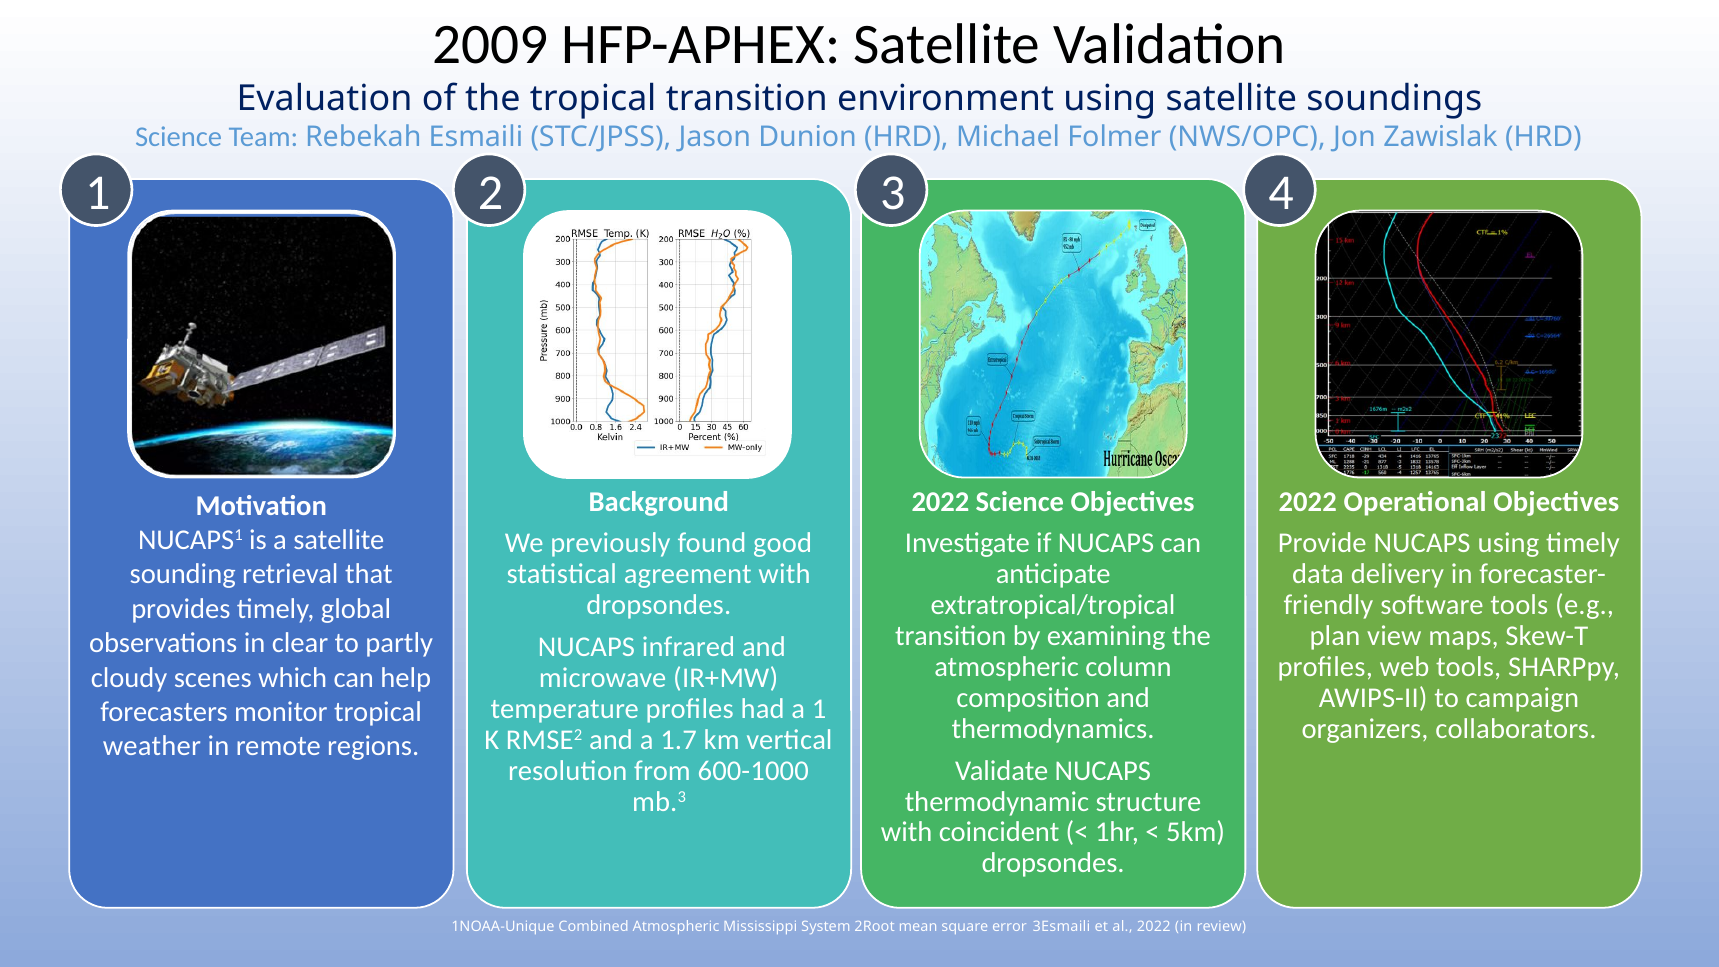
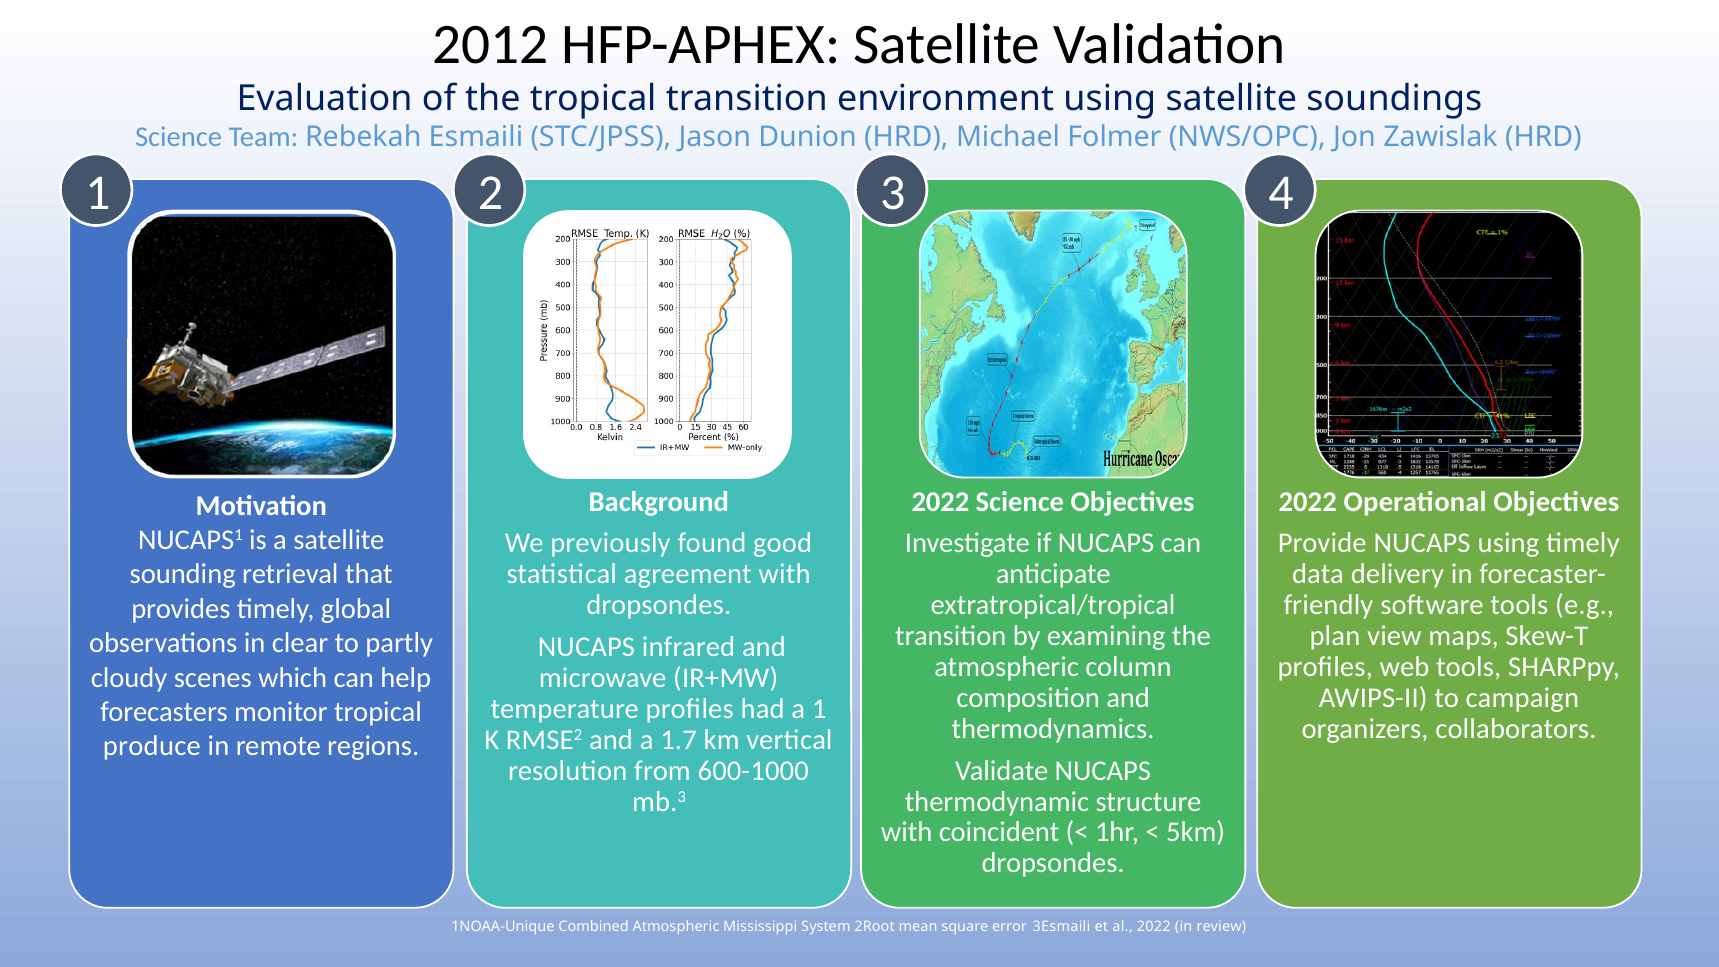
2009: 2009 -> 2012 (490, 45)
weather: weather -> produce (152, 746)
